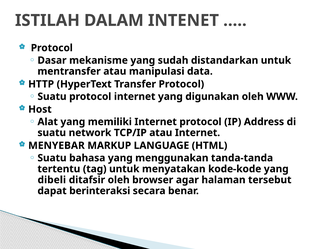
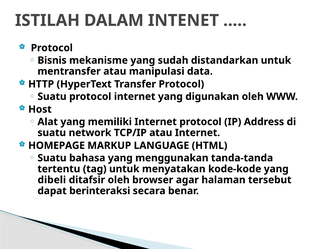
Dasar: Dasar -> Bisnis (52, 60)
MENYEBAR: MENYEBAR -> HOMEPAGE (57, 145)
